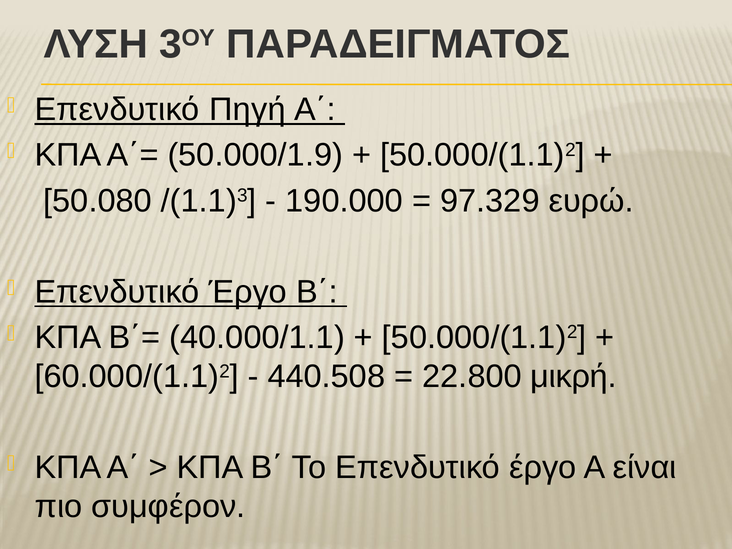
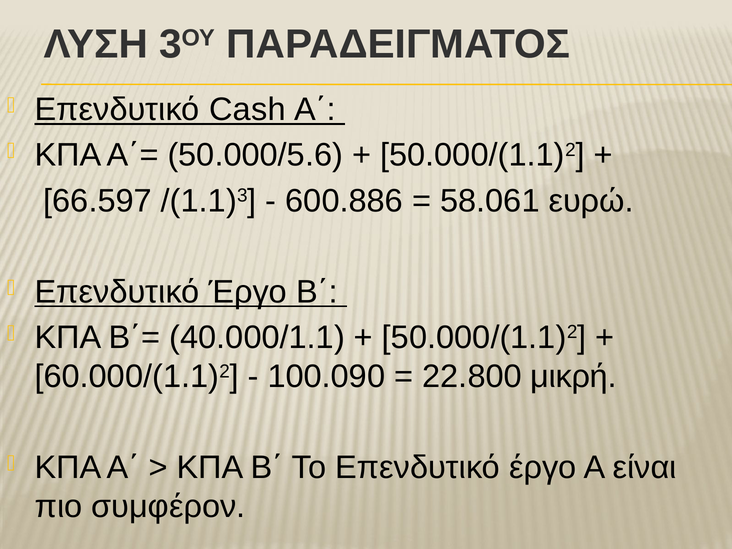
Πηγή: Πηγή -> Cash (248, 110)
50.000/1.9: 50.000/1.9 -> 50.000/5.6 (255, 155)
50.080: 50.080 -> 66.597 (98, 201)
190.000: 190.000 -> 600.886 (344, 201)
97.329: 97.329 -> 58.061 (490, 201)
440.508: 440.508 -> 100.090 (326, 377)
